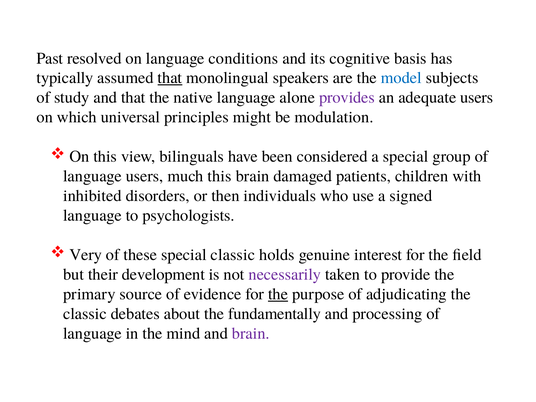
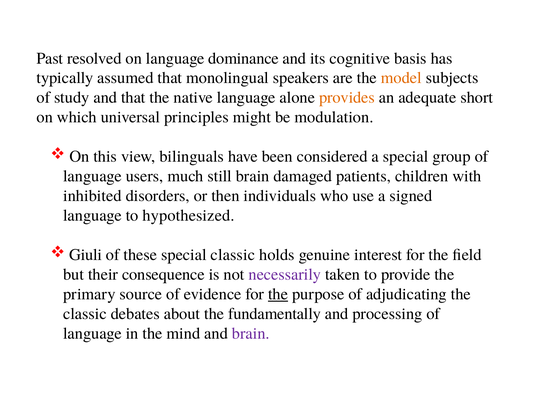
conditions: conditions -> dominance (244, 58)
that underline: present -> none (170, 78)
model colour: blue -> orange (401, 78)
provides colour: purple -> orange (347, 98)
adequate users: users -> short (477, 98)
much this: this -> still (220, 176)
psychologists: psychologists -> hypothesized (188, 215)
Very: Very -> Giuli (86, 255)
development: development -> consequence (163, 274)
